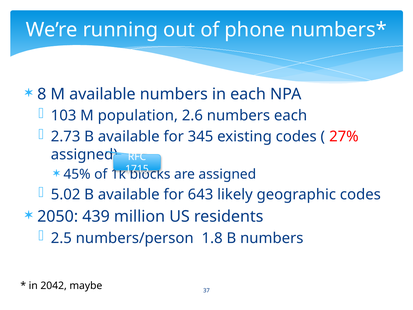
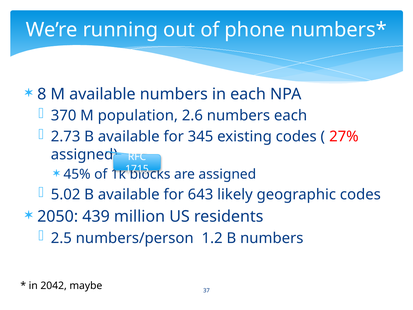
103: 103 -> 370 (64, 116)
1.8: 1.8 -> 1.2 (212, 238)
